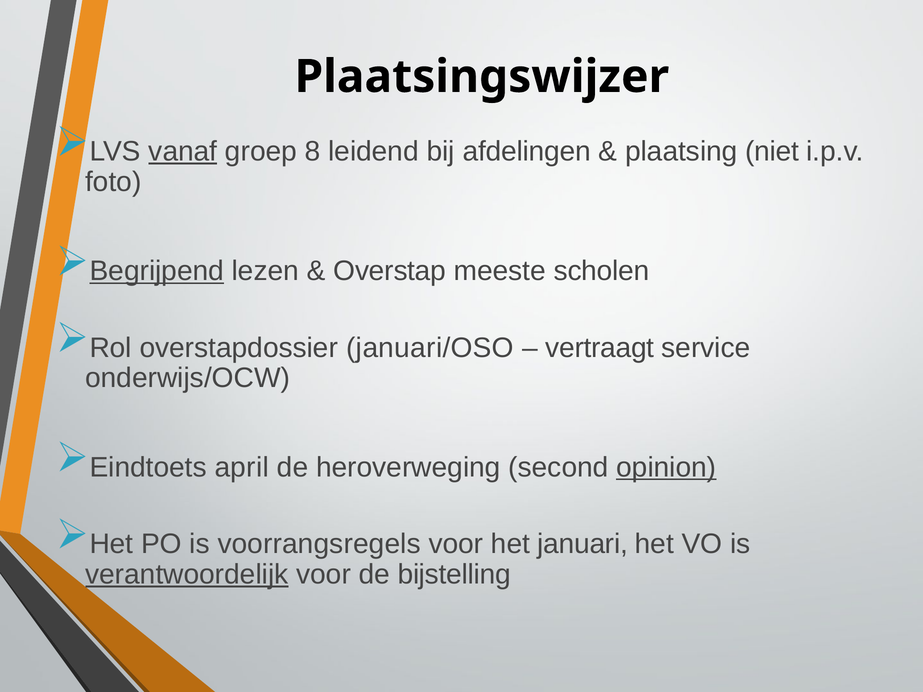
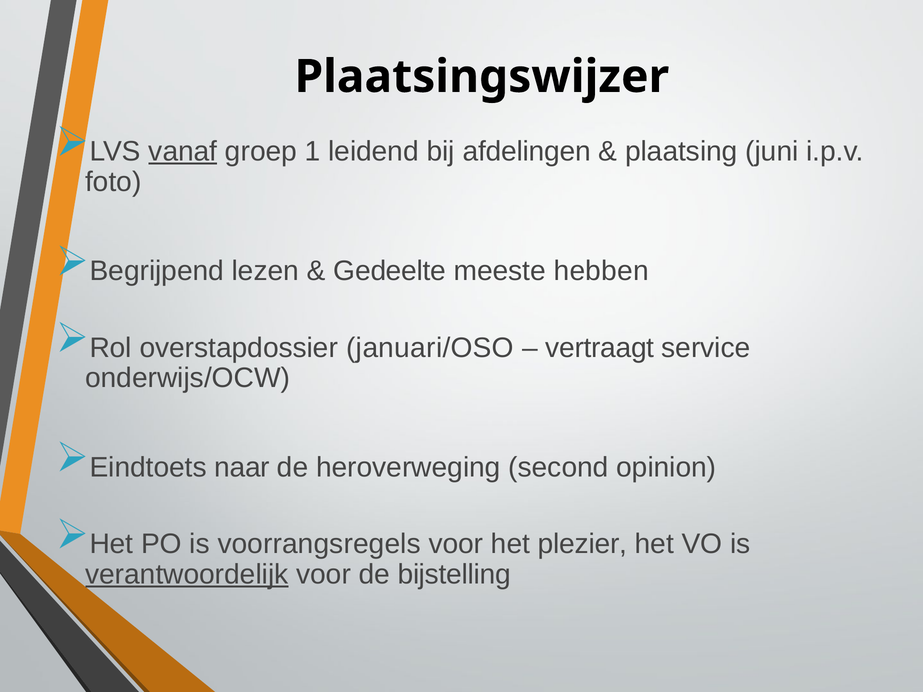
8: 8 -> 1 (313, 152)
niet: niet -> juni (772, 152)
Begrijpend underline: present -> none (157, 271)
Overstap: Overstap -> Gedeelte (390, 271)
scholen: scholen -> hebben (601, 271)
april: april -> naar (242, 467)
opinion underline: present -> none (666, 467)
januari: januari -> plezier (583, 544)
